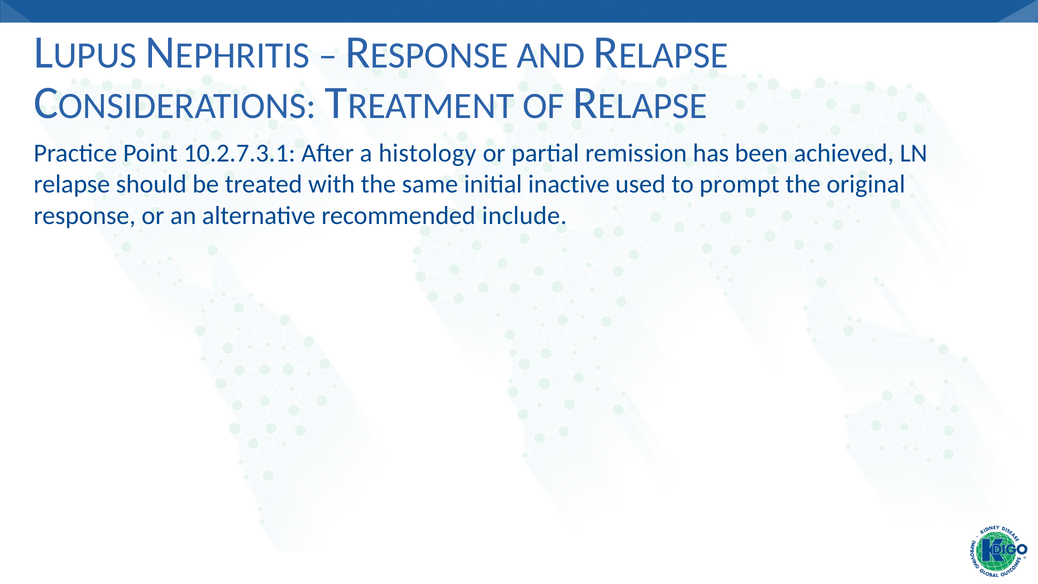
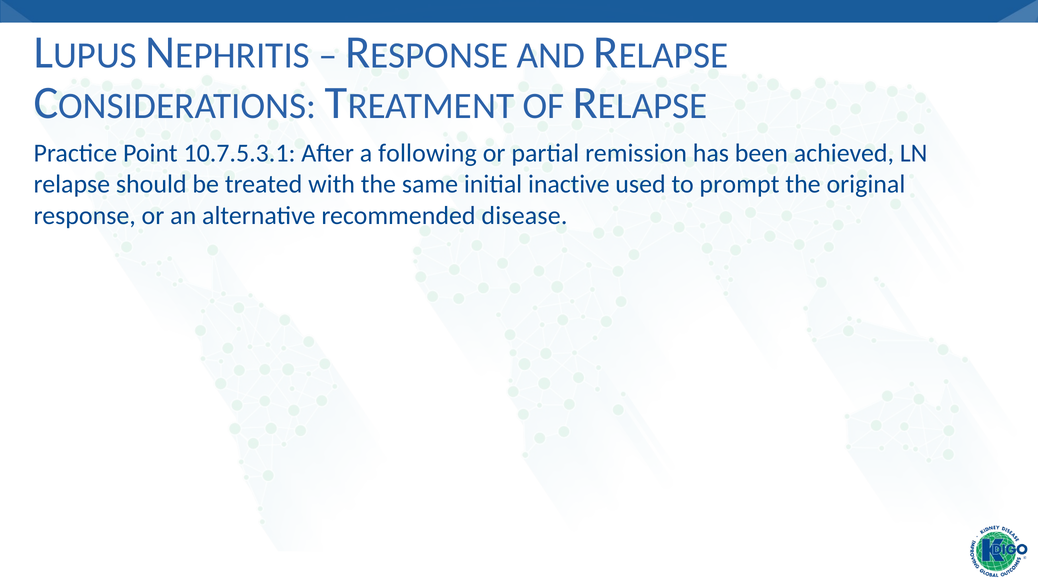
10.2.7.3.1: 10.2.7.3.1 -> 10.7.5.3.1 (239, 153)
histology: histology -> following (427, 153)
include: include -> disease (524, 215)
